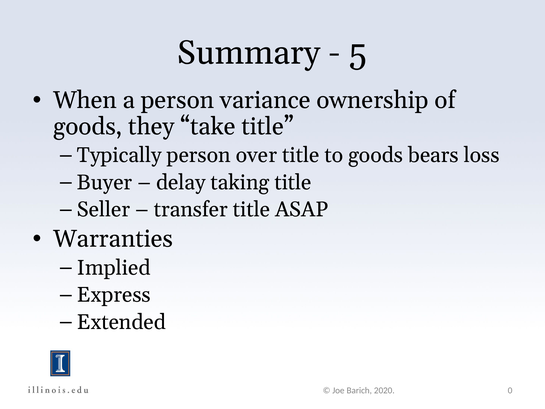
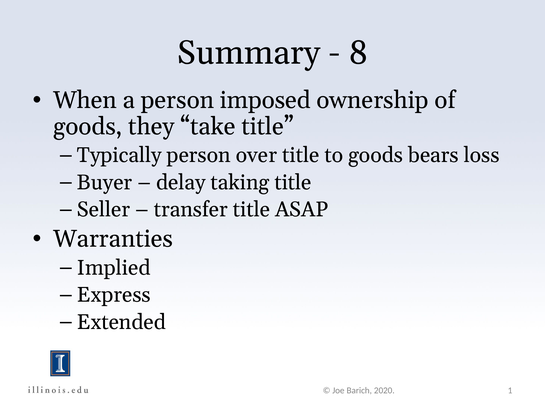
5: 5 -> 8 (358, 53)
variance: variance -> imposed (265, 100)
0: 0 -> 1 (510, 390)
